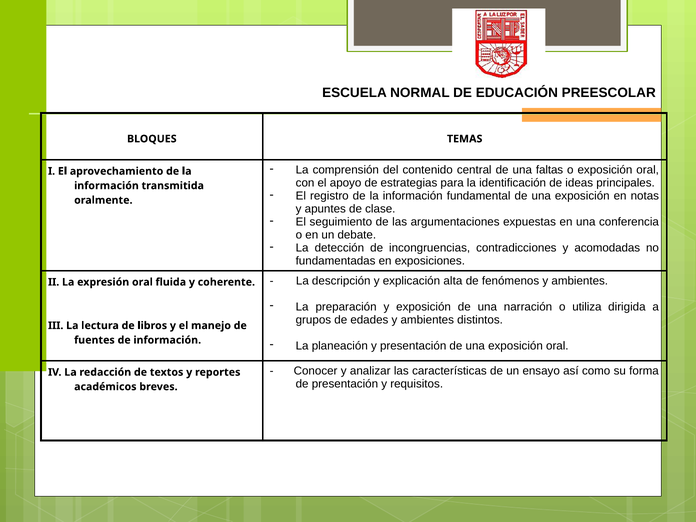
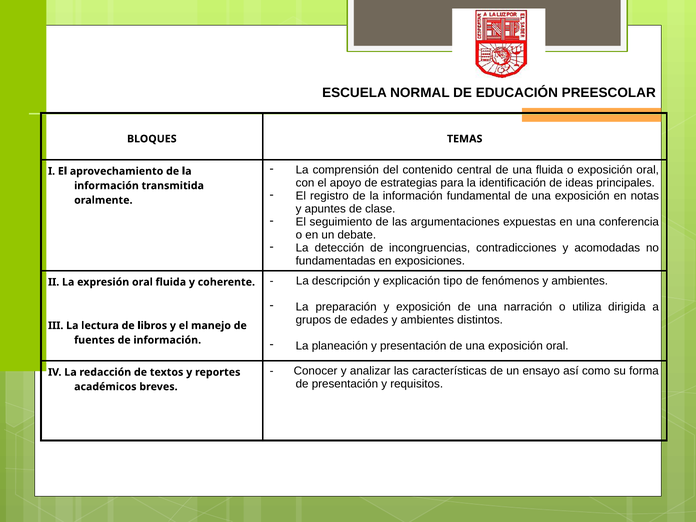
una faltas: faltas -> fluida (550, 170)
alta: alta -> tipo (453, 281)
